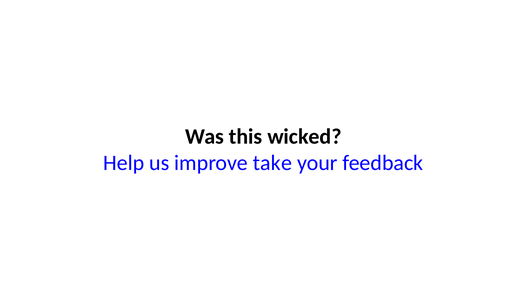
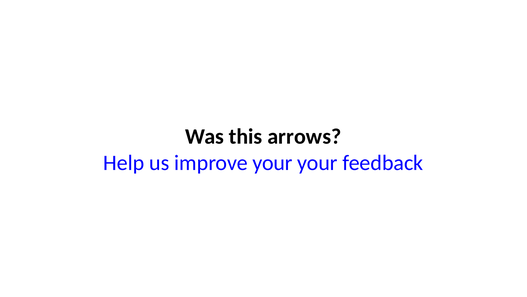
wicked: wicked -> arrows (304, 136)
improve take: take -> your (273, 163)
